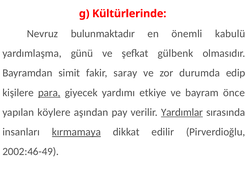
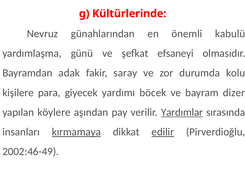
bulunmaktadır: bulunmaktadır -> günahlarından (103, 34)
gülbenk: gülbenk -> efsaneyi (176, 53)
simit: simit -> adak (69, 73)
edip: edip -> kolu (236, 73)
para underline: present -> none (49, 92)
etkiye: etkiye -> böcek (153, 92)
önce: önce -> dizer (234, 92)
edilir underline: none -> present (163, 132)
